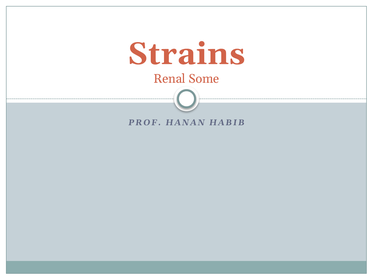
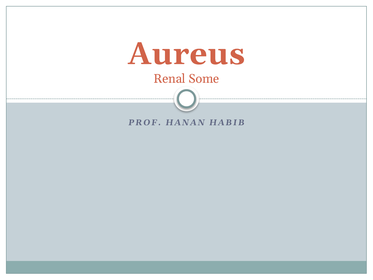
Strains: Strains -> Aureus (186, 54)
